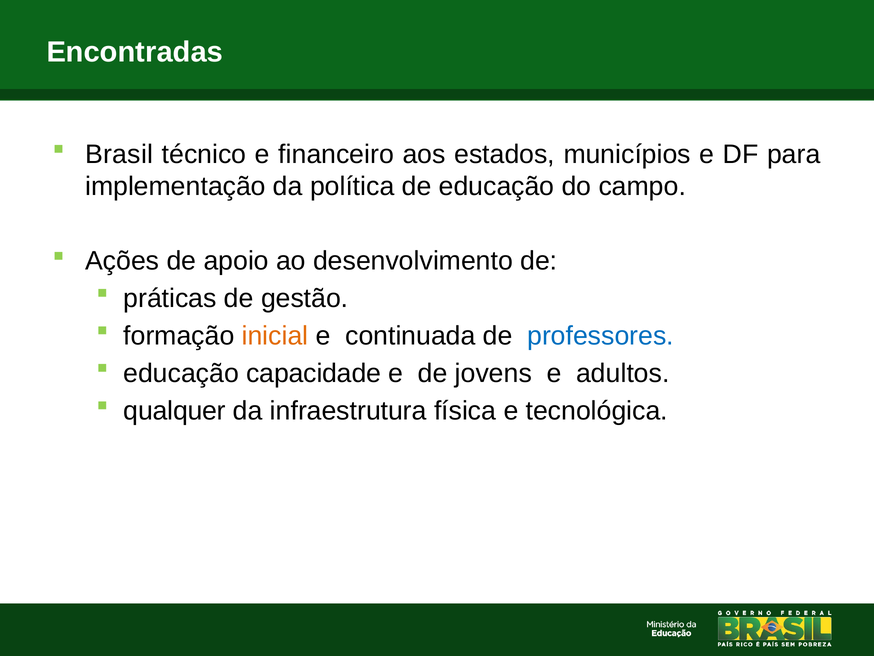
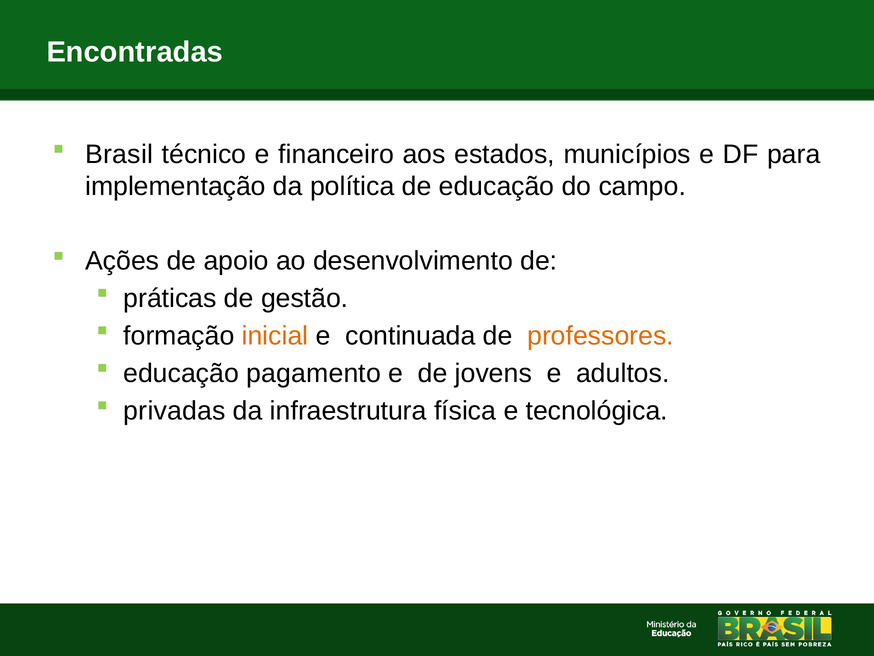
professores colour: blue -> orange (601, 336)
capacidade: capacidade -> pagamento (314, 373)
qualquer: qualquer -> privadas (174, 410)
